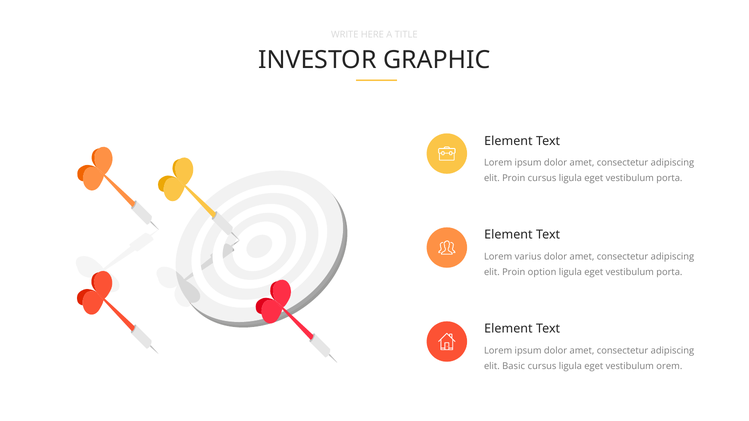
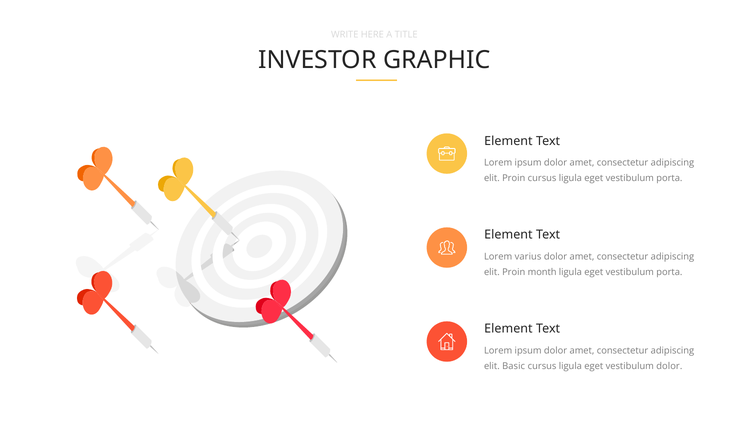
option: option -> month (542, 272)
vestibulum orem: orem -> dolor (669, 366)
